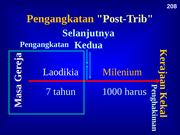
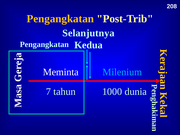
Laodikia: Laodikia -> Meminta (61, 72)
Milenium colour: yellow -> light blue (122, 72)
harus: harus -> dunia (136, 92)
